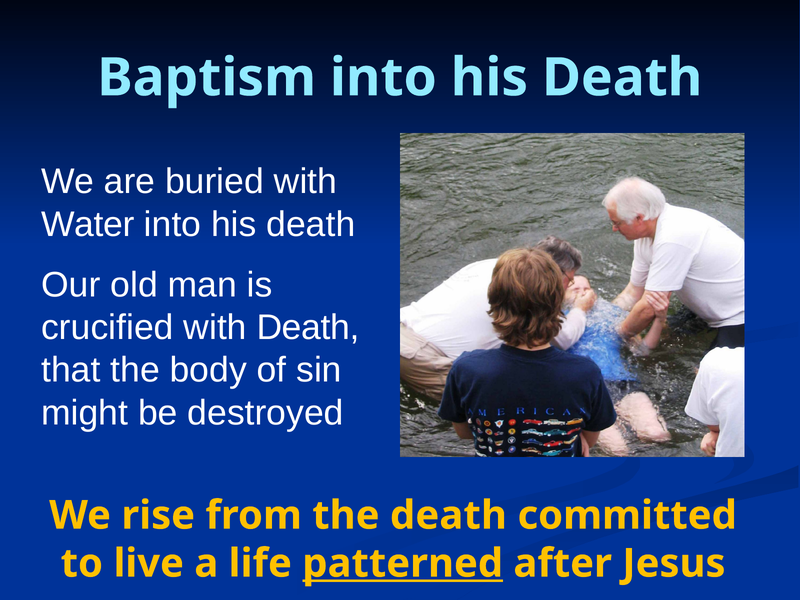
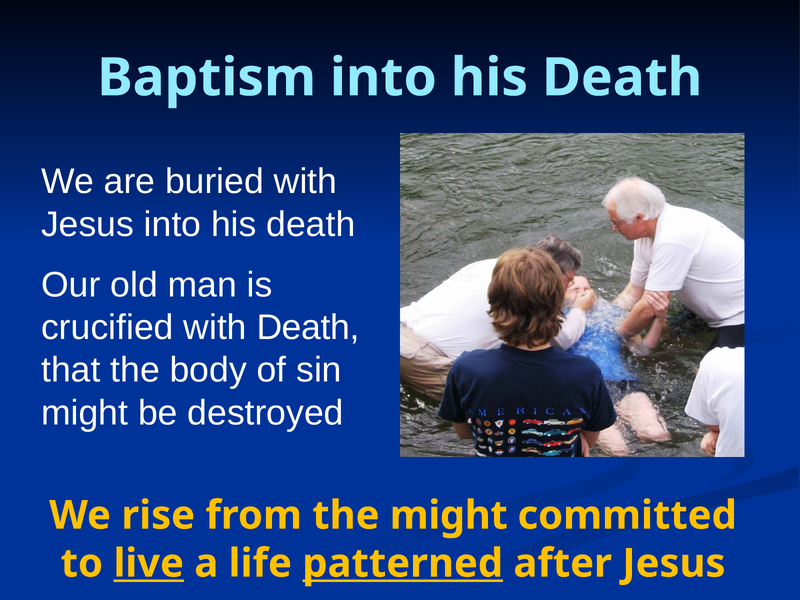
Water: Water -> Jesus (88, 224)
the death: death -> might (449, 515)
live underline: none -> present (149, 563)
